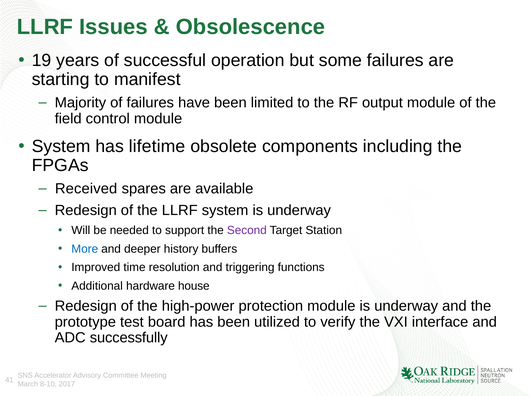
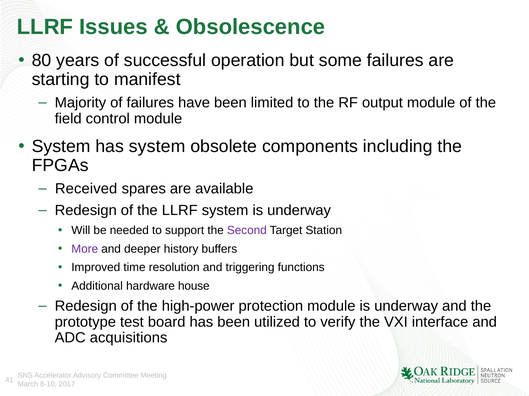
19: 19 -> 80 (42, 61)
has lifetime: lifetime -> system (157, 147)
More colour: blue -> purple (85, 249)
successfully: successfully -> acquisitions (129, 338)
